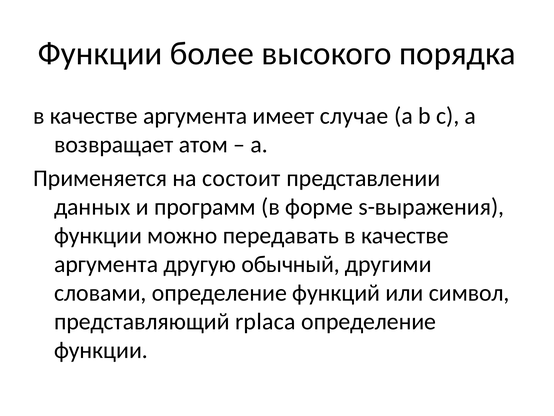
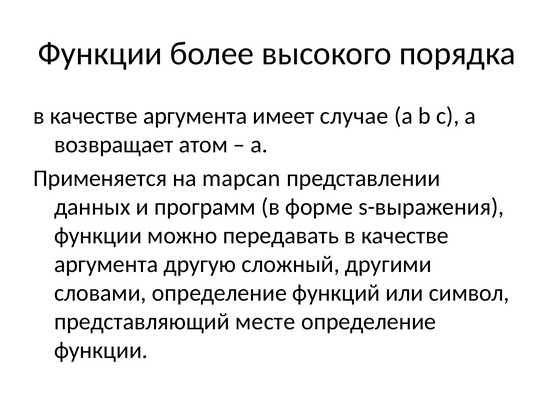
состоит: состоит -> mapcan (241, 178)
обычный: обычный -> сложный (291, 264)
rplaca: rplaca -> месте (265, 321)
